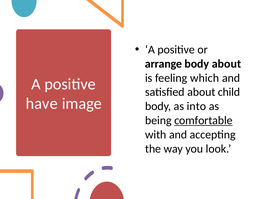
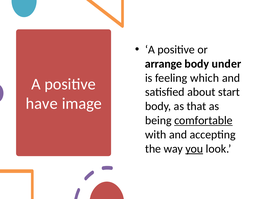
body about: about -> under (226, 64)
child: child -> start (229, 92)
into: into -> that (196, 106)
you underline: none -> present (194, 149)
